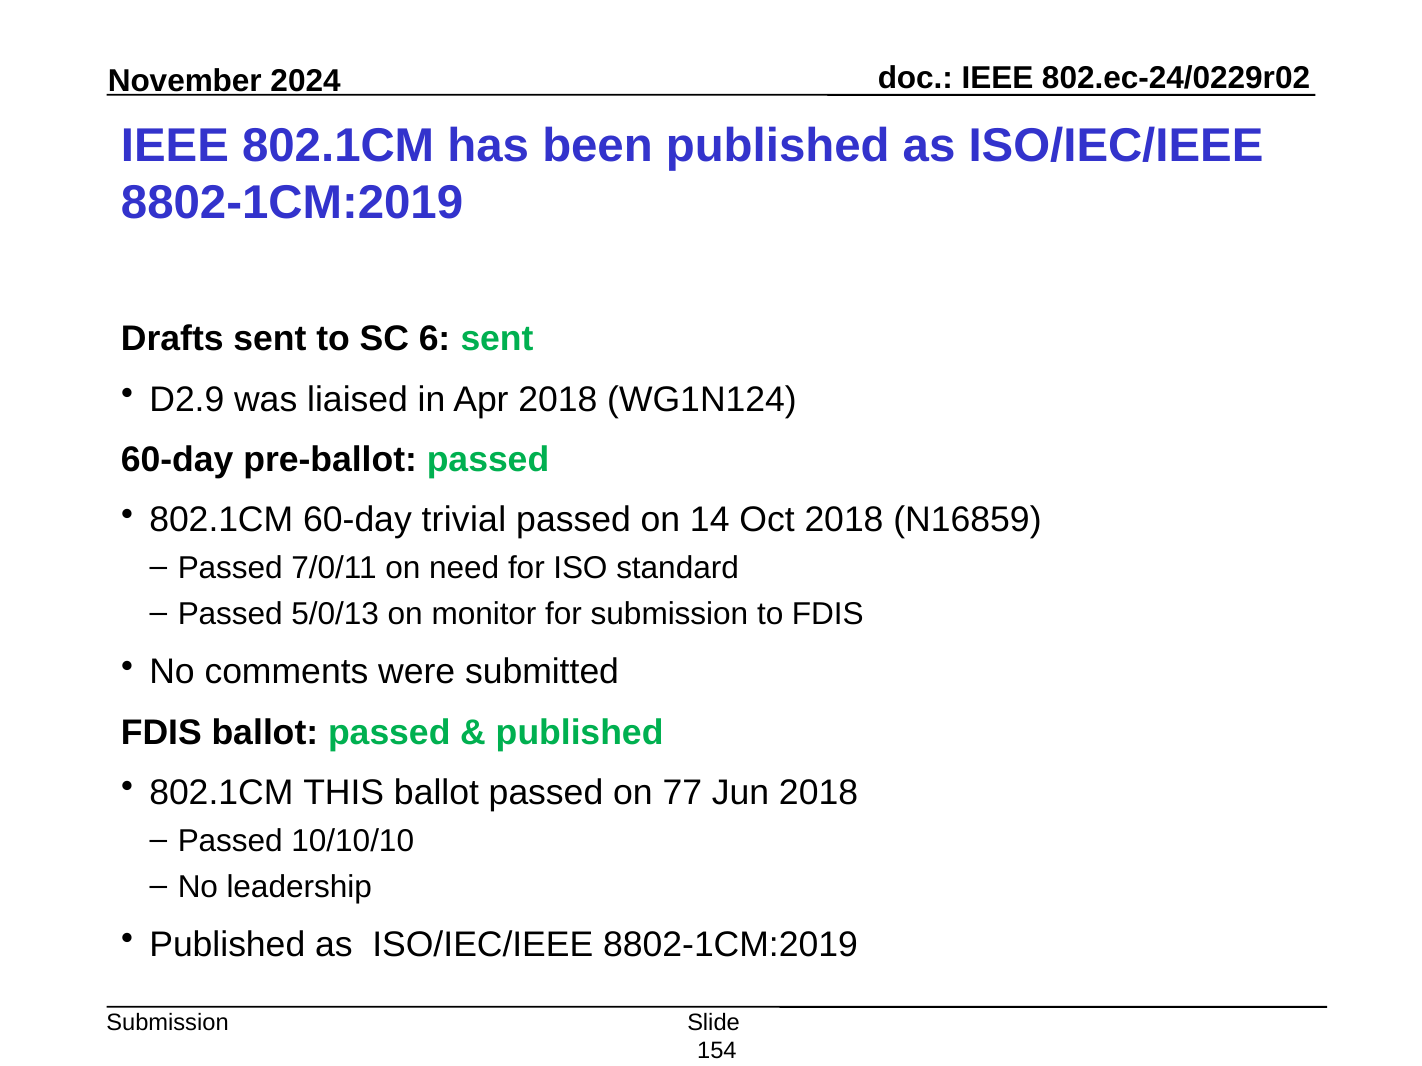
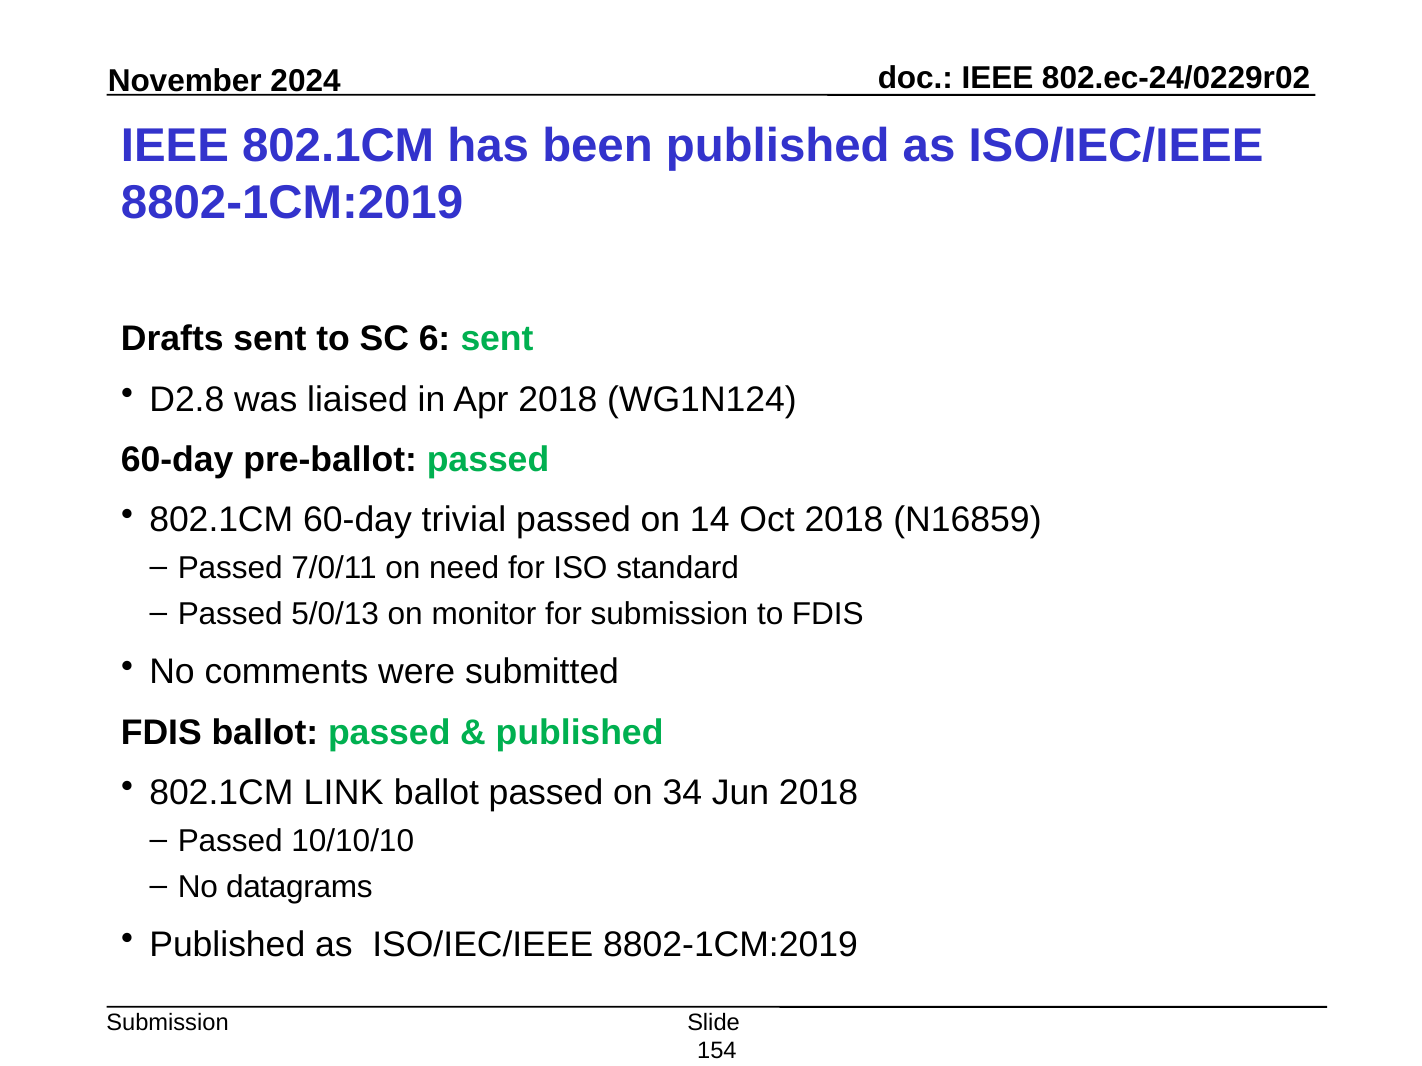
D2.9: D2.9 -> D2.8 (187, 400)
THIS: THIS -> LINK (344, 793)
77: 77 -> 34 (682, 793)
leadership: leadership -> datagrams (299, 887)
